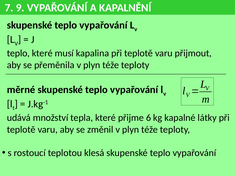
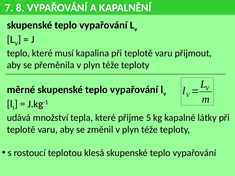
9: 9 -> 8 (20, 8)
6: 6 -> 5 (148, 118)
